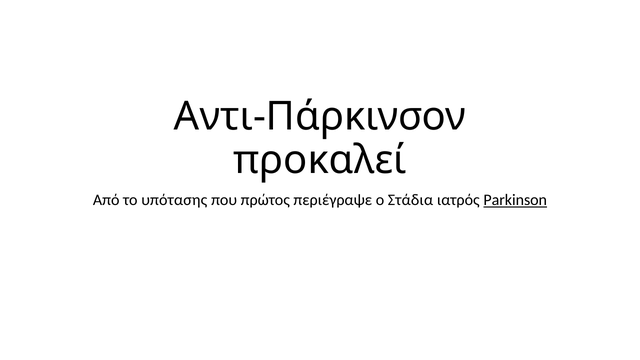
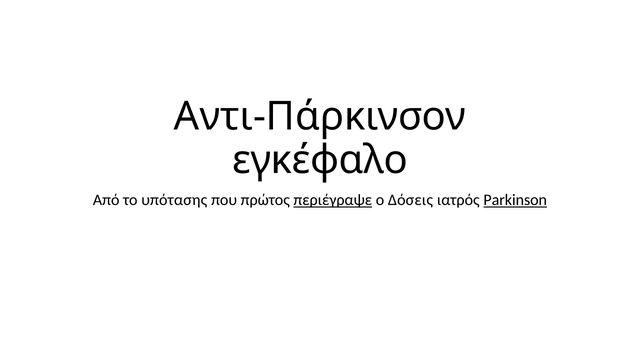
προκαλεί: προκαλεί -> εγκέφαλο (320, 160)
περιέγραψε underline: none -> present (333, 200)
Στάδια: Στάδια -> Δόσεις (410, 200)
